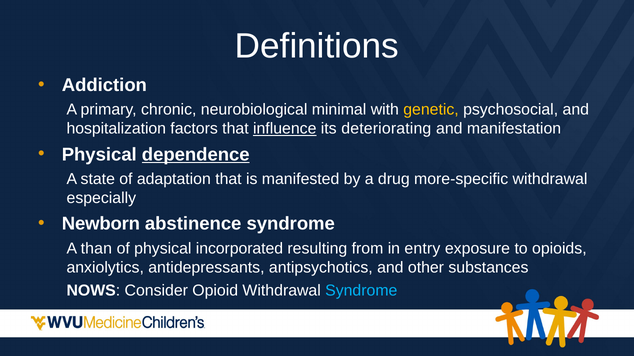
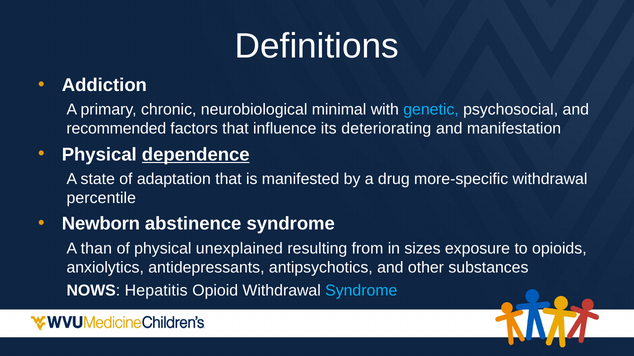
genetic colour: yellow -> light blue (431, 110)
hospitalization: hospitalization -> recommended (116, 129)
influence underline: present -> none (285, 129)
especially: especially -> percentile (101, 198)
incorporated: incorporated -> unexplained (239, 249)
entry: entry -> sizes (422, 249)
Consider: Consider -> Hepatitis (156, 291)
